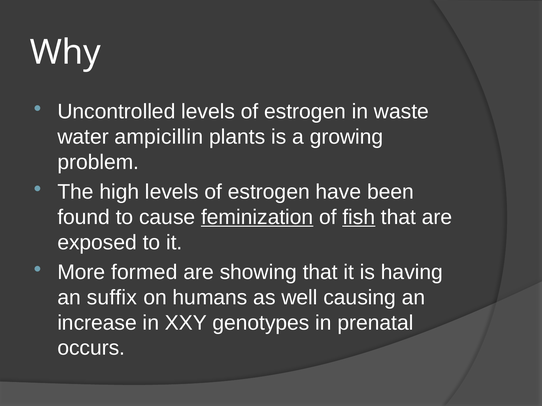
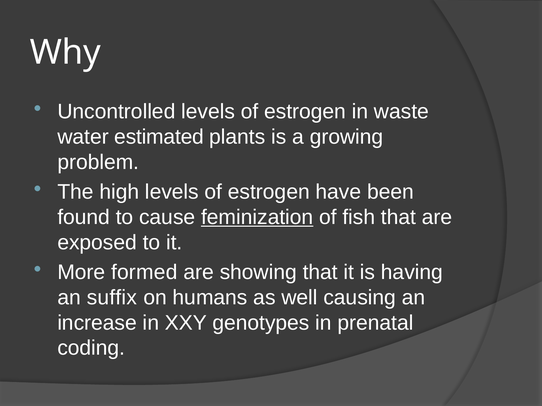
ampicillin: ampicillin -> estimated (159, 137)
fish underline: present -> none (359, 217)
occurs: occurs -> coding (91, 348)
